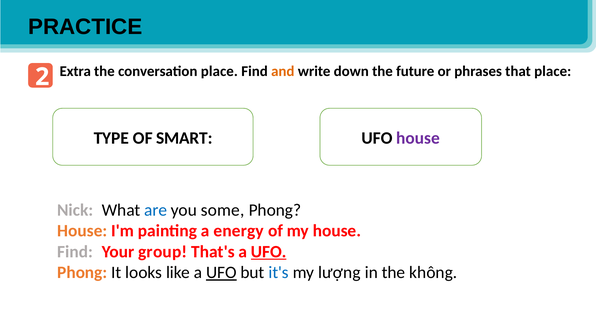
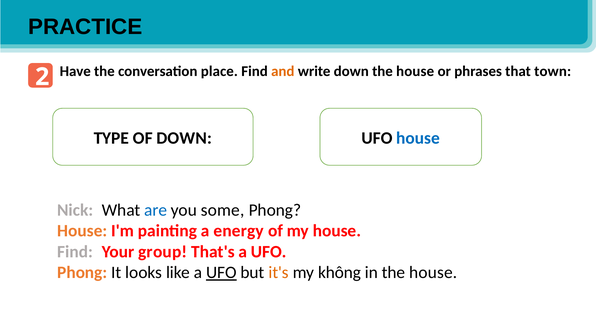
Extra: Extra -> Have (75, 71)
down the future: future -> house (415, 71)
that place: place -> town (553, 71)
OF SMART: SMART -> DOWN (184, 138)
house colour: purple -> blue (418, 138)
UFO underline: present -> none (269, 252)
it's colour: blue -> orange (279, 273)
lượng: lượng -> không (339, 273)
in the không: không -> house (433, 273)
